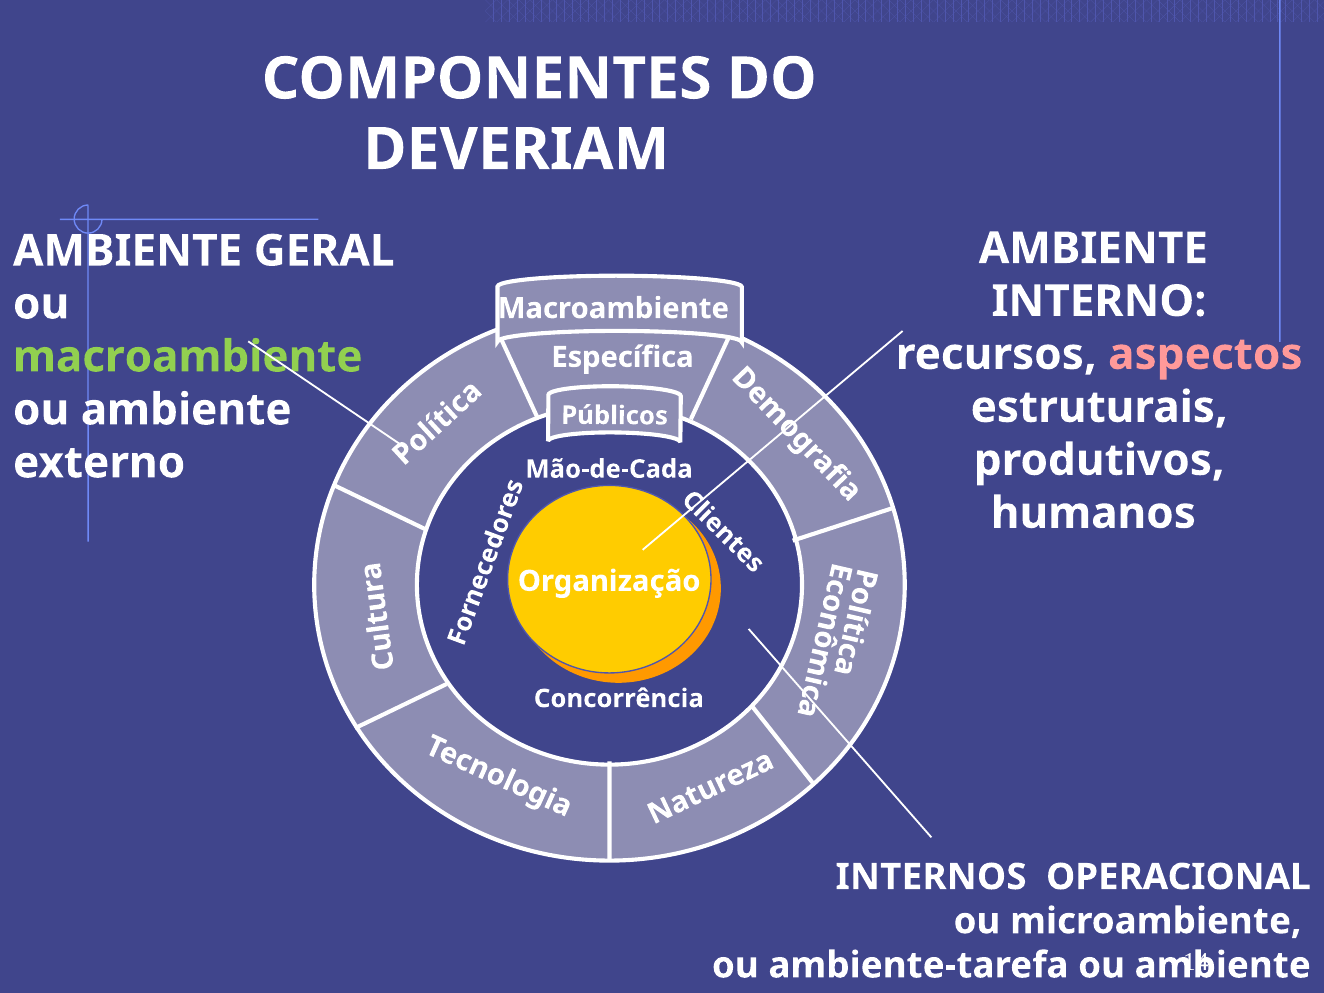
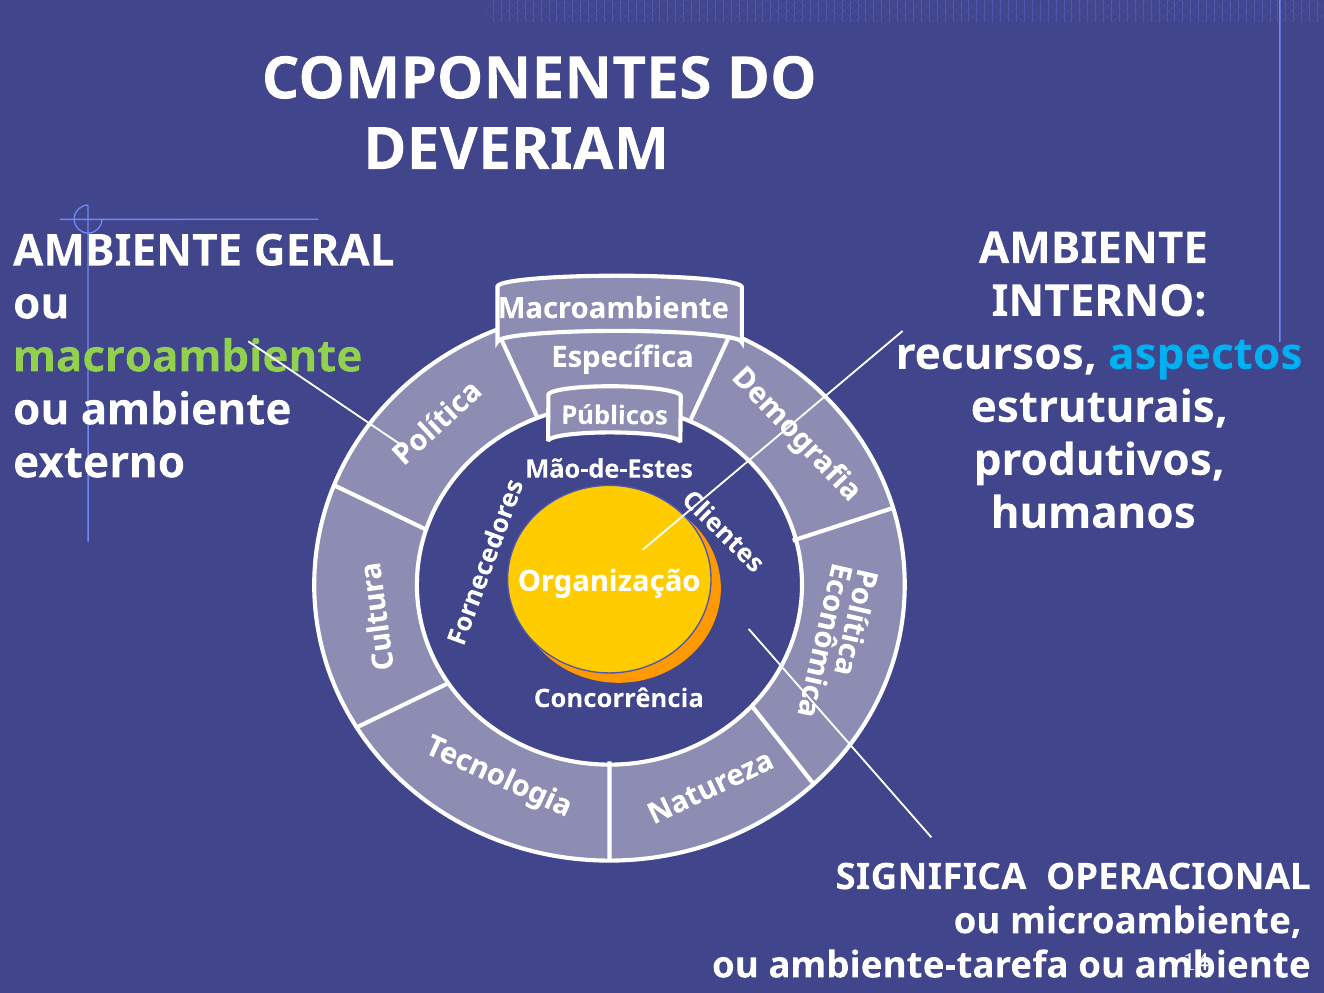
aspectos colour: pink -> light blue (1205, 354)
Mão-de-Cada: Mão-de-Cada -> Mão-de-Estes (609, 469)
INTERNOS: INTERNOS -> SIGNIFICA (931, 877)
